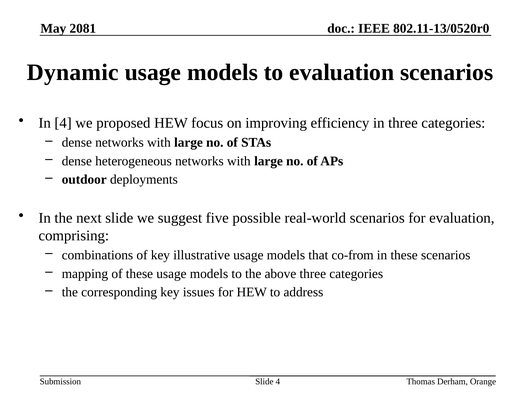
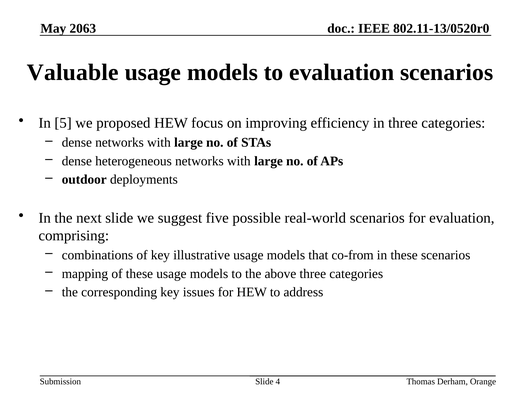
2081: 2081 -> 2063 (83, 28)
Dynamic: Dynamic -> Valuable (73, 72)
In 4: 4 -> 5 (63, 123)
